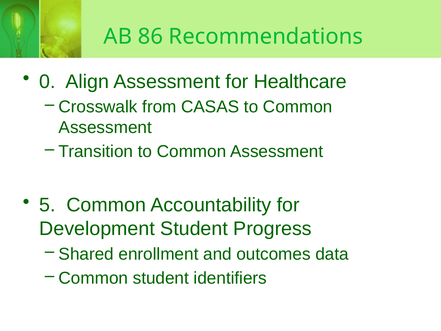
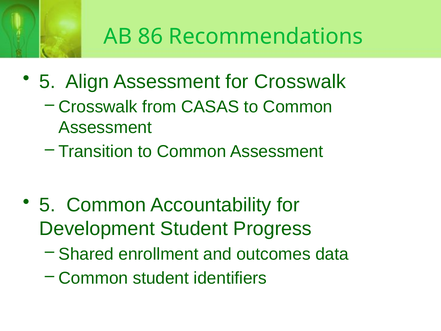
0: 0 -> 5 (47, 81)
for Healthcare: Healthcare -> Crosswalk (300, 81)
